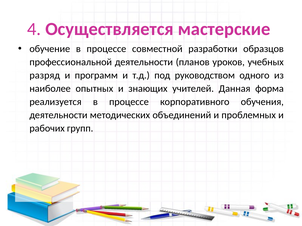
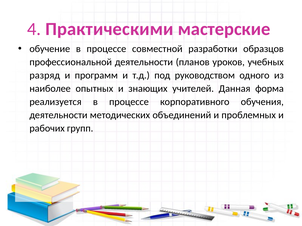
Осуществляется: Осуществляется -> Практическими (109, 29)
